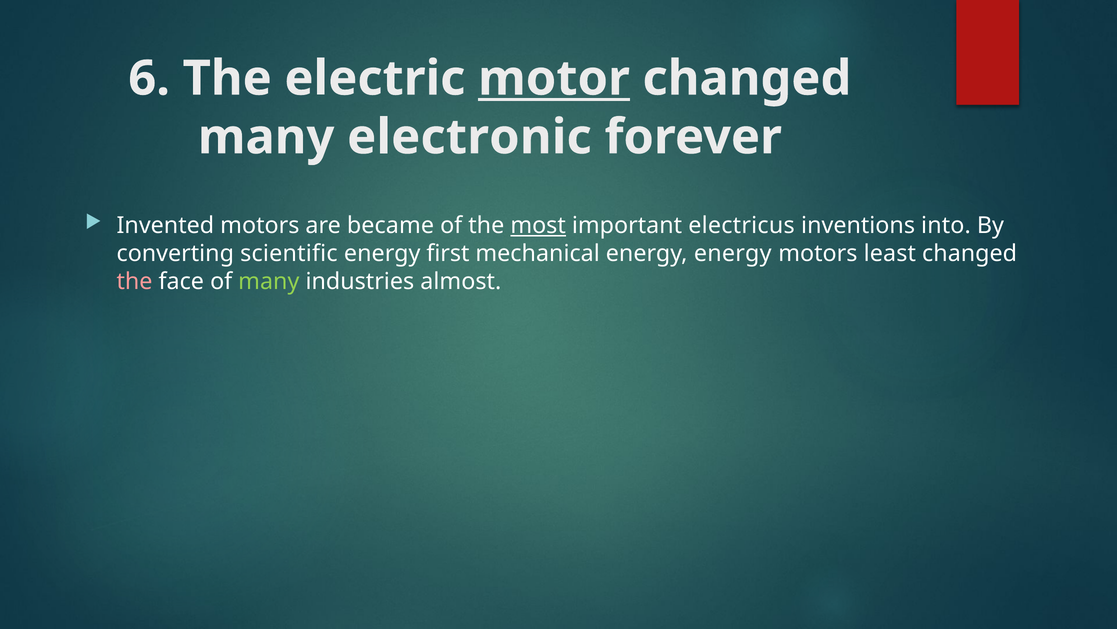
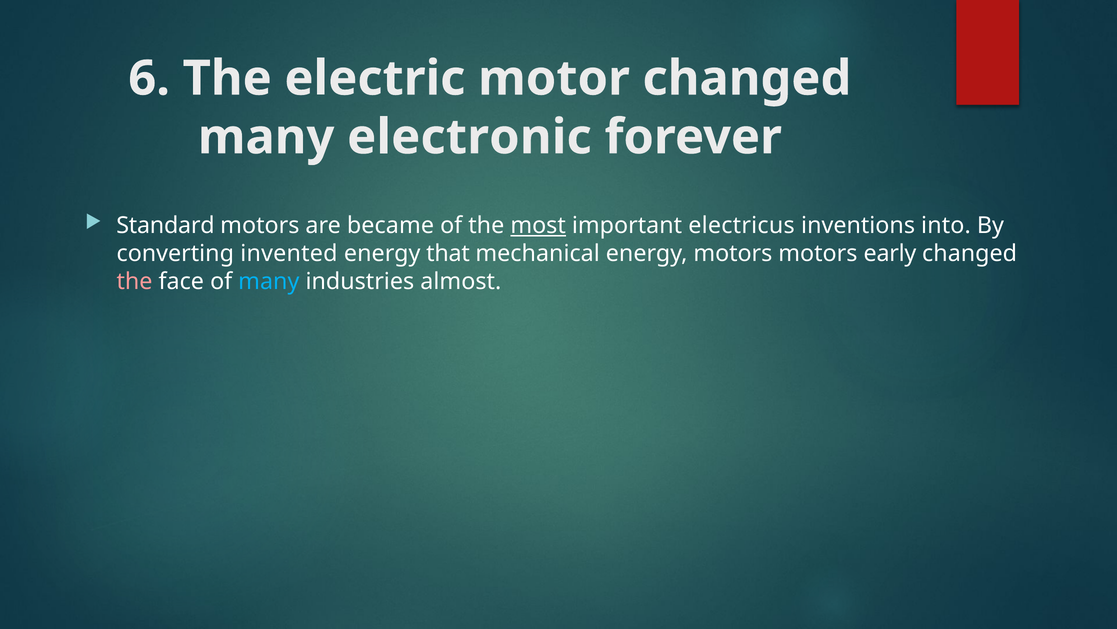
motor underline: present -> none (554, 78)
Invented: Invented -> Standard (165, 225)
scientific: scientific -> invented (289, 253)
first: first -> that (448, 253)
energy energy: energy -> motors (733, 253)
least: least -> early (890, 253)
many colour: light green -> light blue (269, 281)
